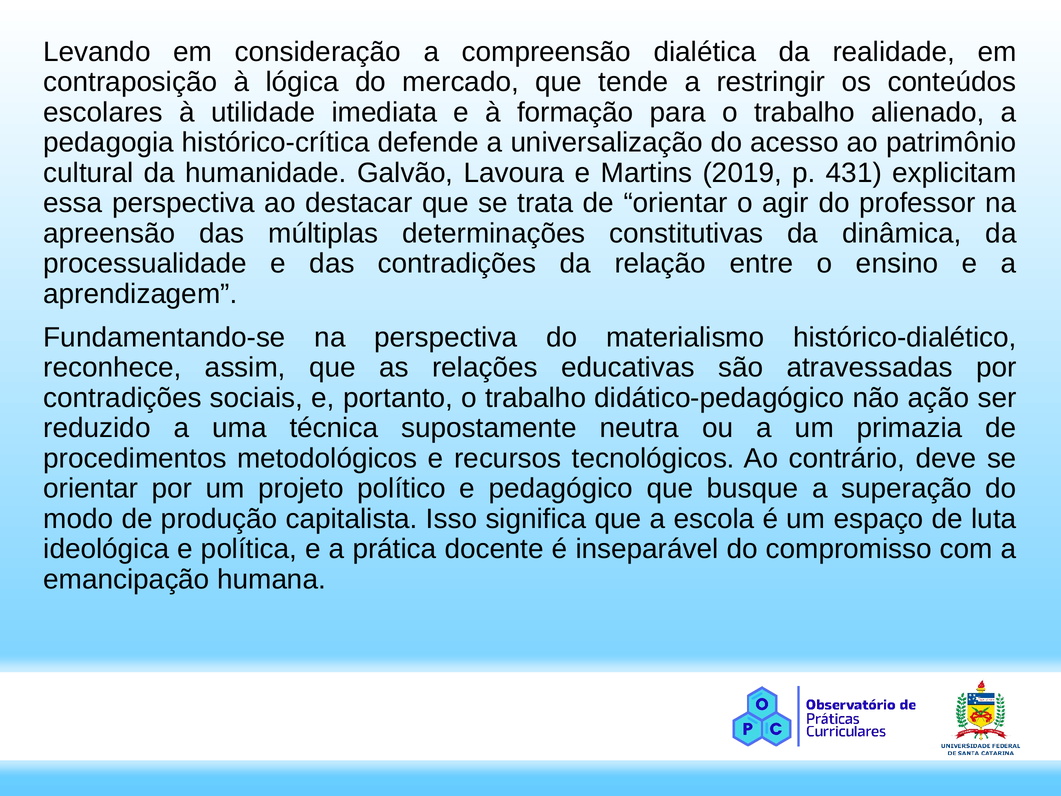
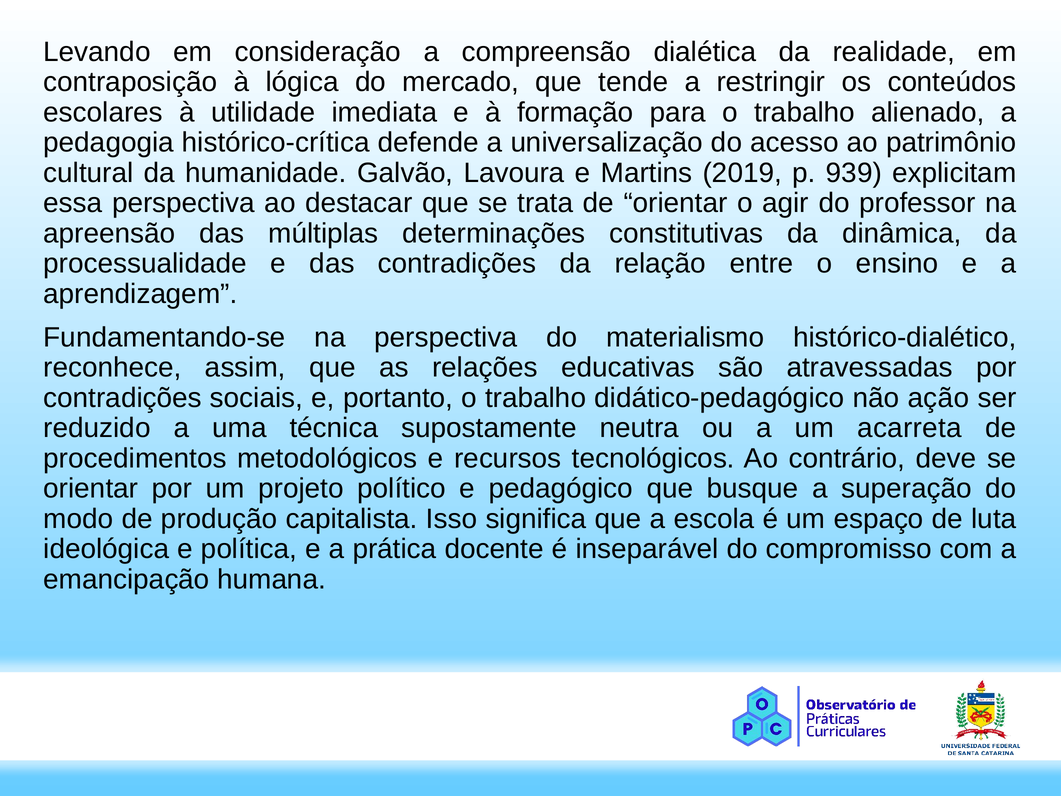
431: 431 -> 939 (854, 173)
primazia: primazia -> acarreta (909, 428)
